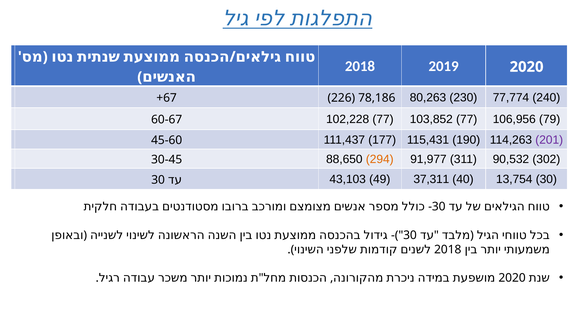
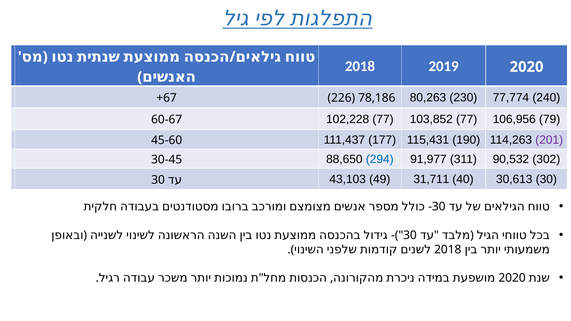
294 colour: orange -> blue (380, 159)
37,311: 37,311 -> 31,711 (431, 179)
13,754: 13,754 -> 30,613 (514, 179)
